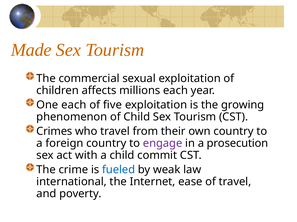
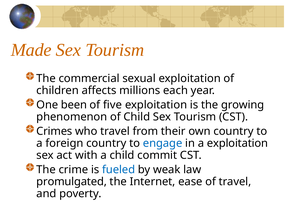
One each: each -> been (74, 105)
engage colour: purple -> blue (163, 144)
a prosecution: prosecution -> exploitation (237, 144)
international: international -> promulgated (72, 182)
